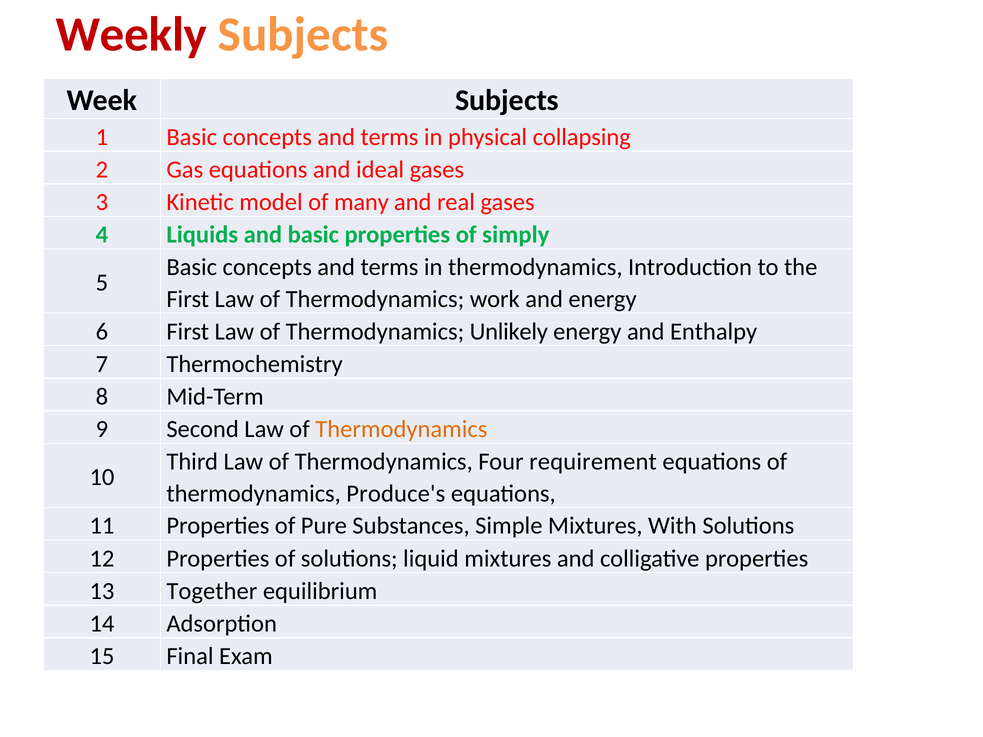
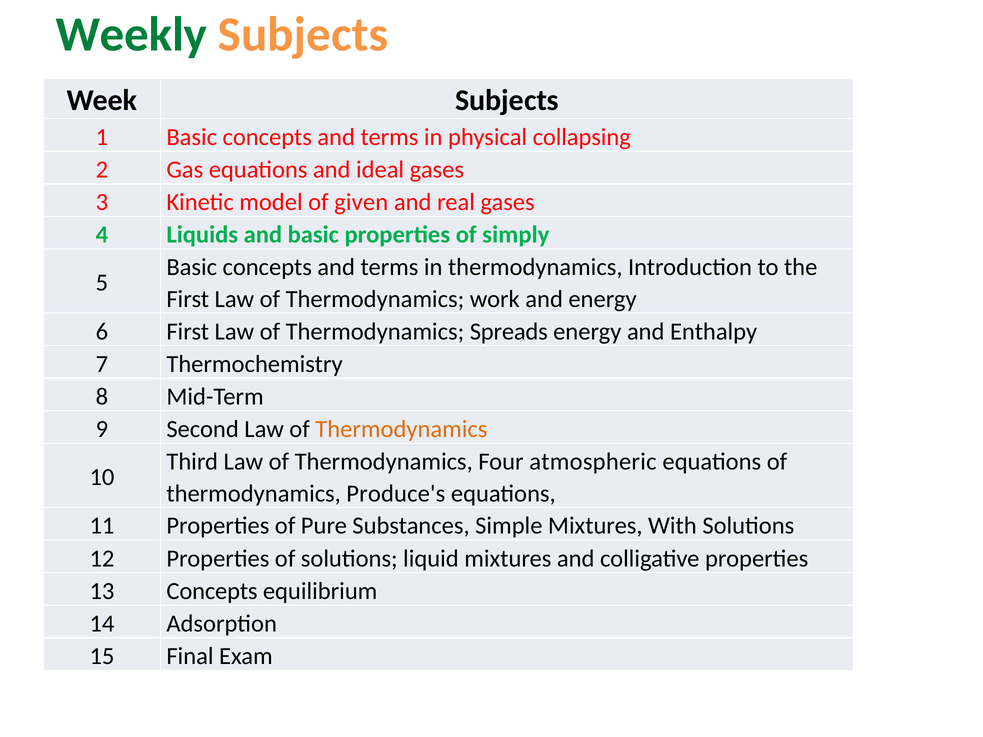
Weekly colour: red -> green (131, 35)
many: many -> given (361, 202)
Unlikely: Unlikely -> Spreads (509, 332)
requirement: requirement -> atmospheric (593, 462)
13 Together: Together -> Concepts (212, 591)
